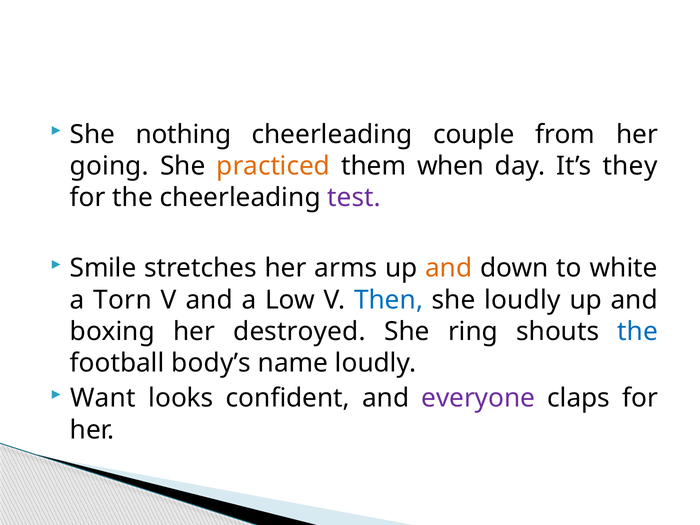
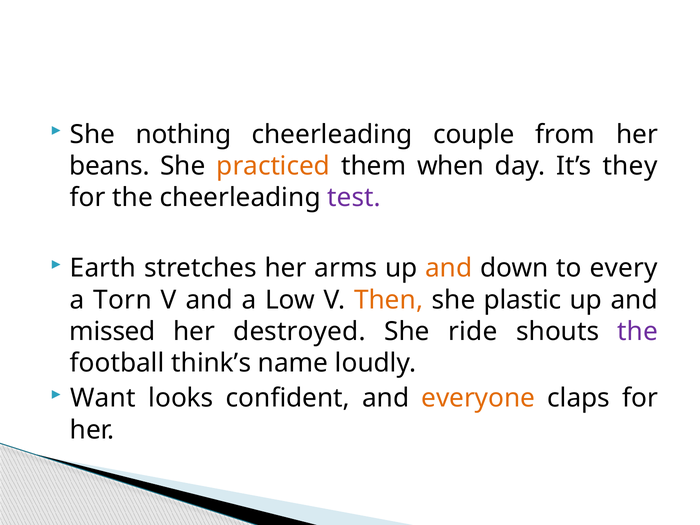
going: going -> beans (110, 166)
Smile: Smile -> Earth (103, 268)
white: white -> every (624, 268)
Then colour: blue -> orange (389, 300)
she loudly: loudly -> plastic (523, 300)
boxing: boxing -> missed (112, 331)
ring: ring -> ride (473, 331)
the colour: blue -> purple (638, 331)
body’s: body’s -> think’s (211, 363)
everyone colour: purple -> orange (478, 398)
